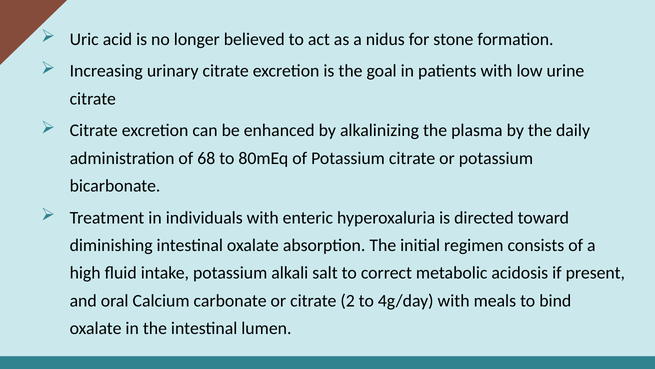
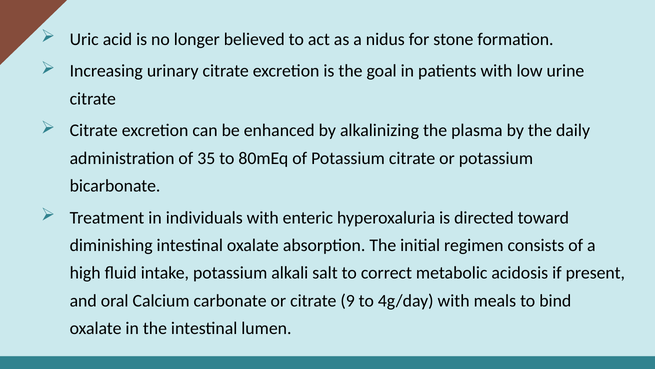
68: 68 -> 35 (206, 158)
2: 2 -> 9 (348, 300)
